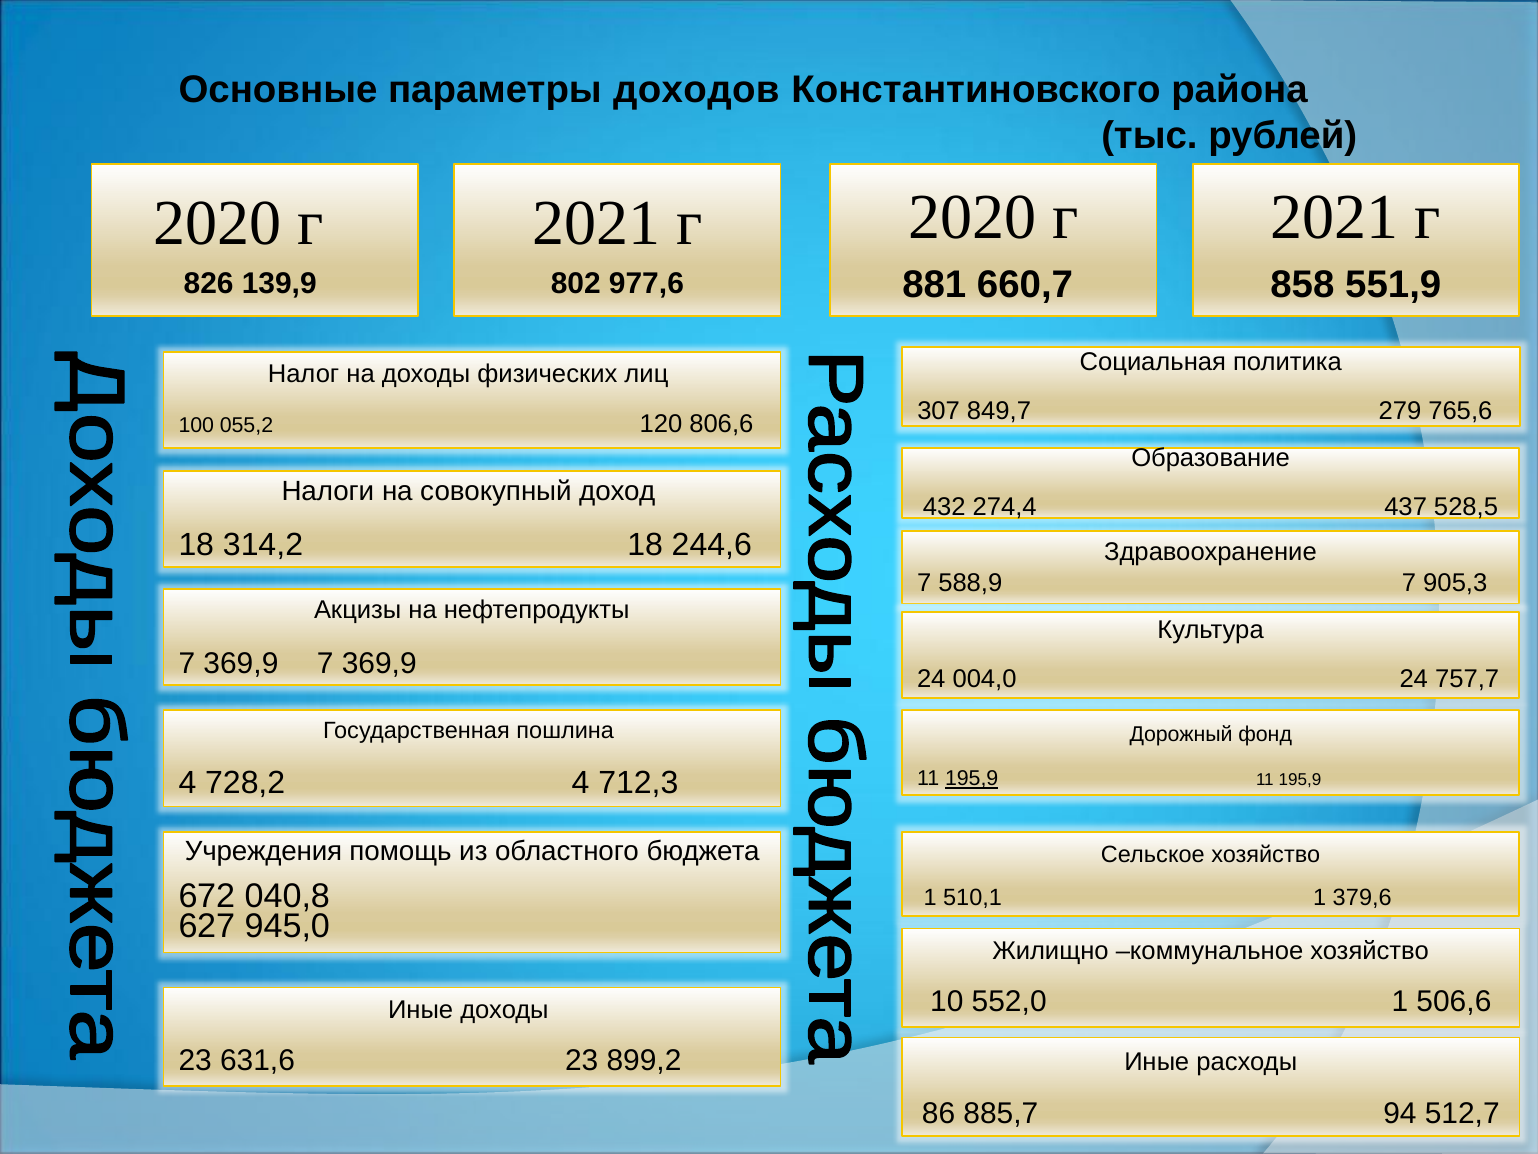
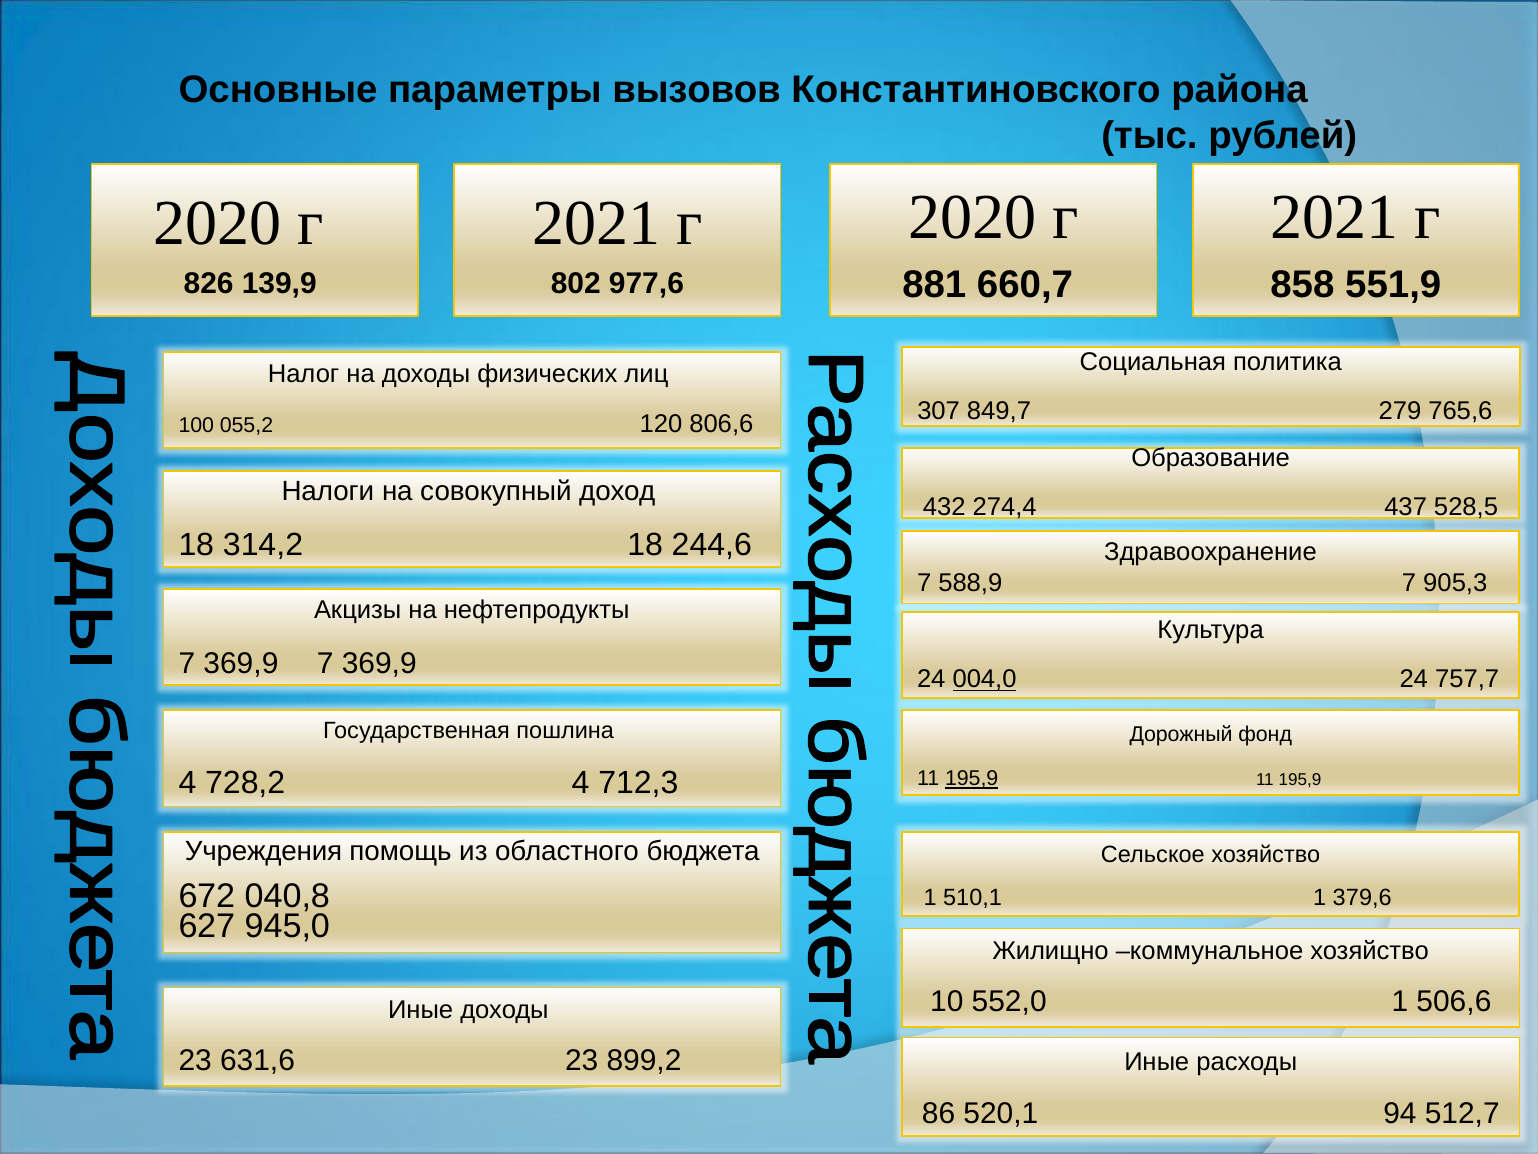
доходов: доходов -> вызовов (697, 89)
004,0 underline: none -> present (985, 679)
885,7: 885,7 -> 520,1 (1001, 1113)
